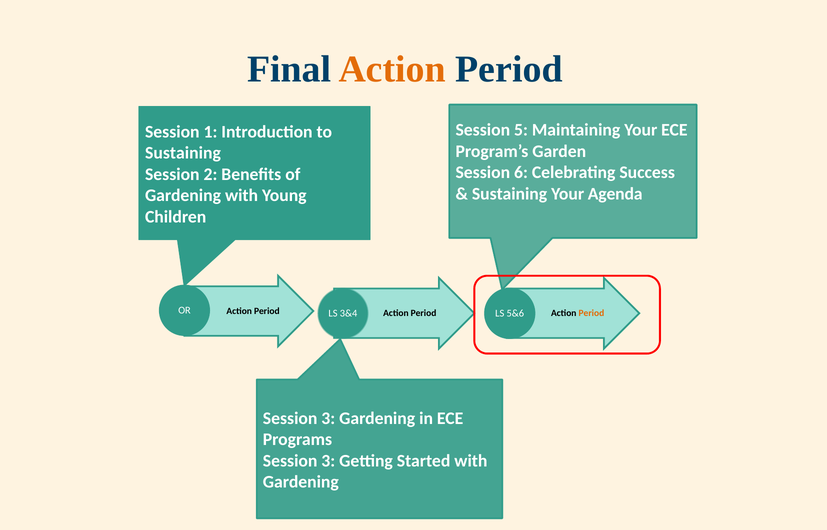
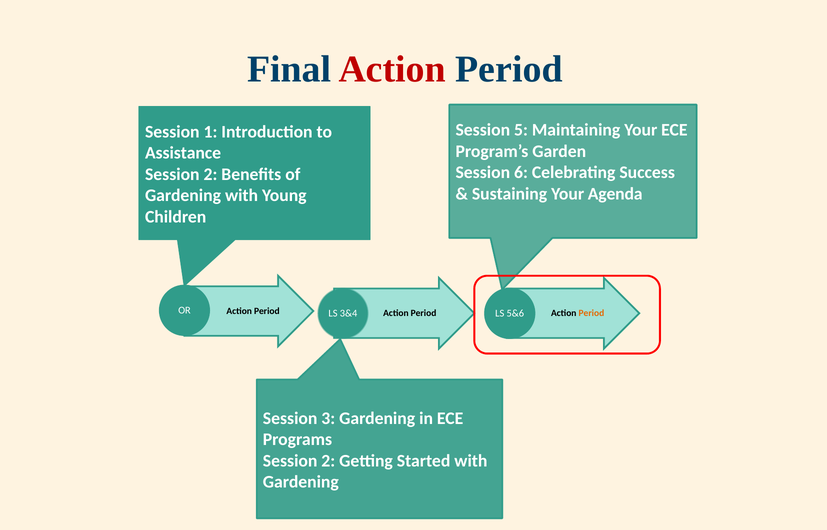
Action colour: orange -> red (392, 69)
Sustaining: Sustaining -> Assistance (183, 153)
3: 3 -> 2 (328, 461)
